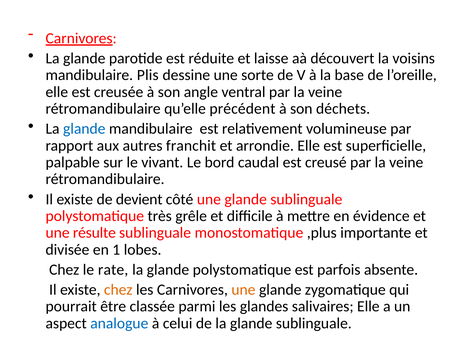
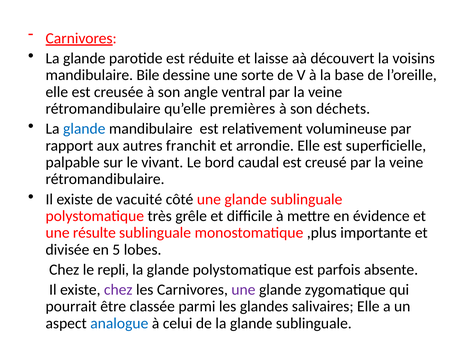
Plis: Plis -> Bile (148, 75)
précédent: précédent -> premières (242, 109)
devient: devient -> vacuité (139, 199)
1: 1 -> 5 (116, 250)
rate: rate -> repli (113, 270)
chez colour: orange -> purple (118, 290)
une colour: orange -> purple (243, 290)
